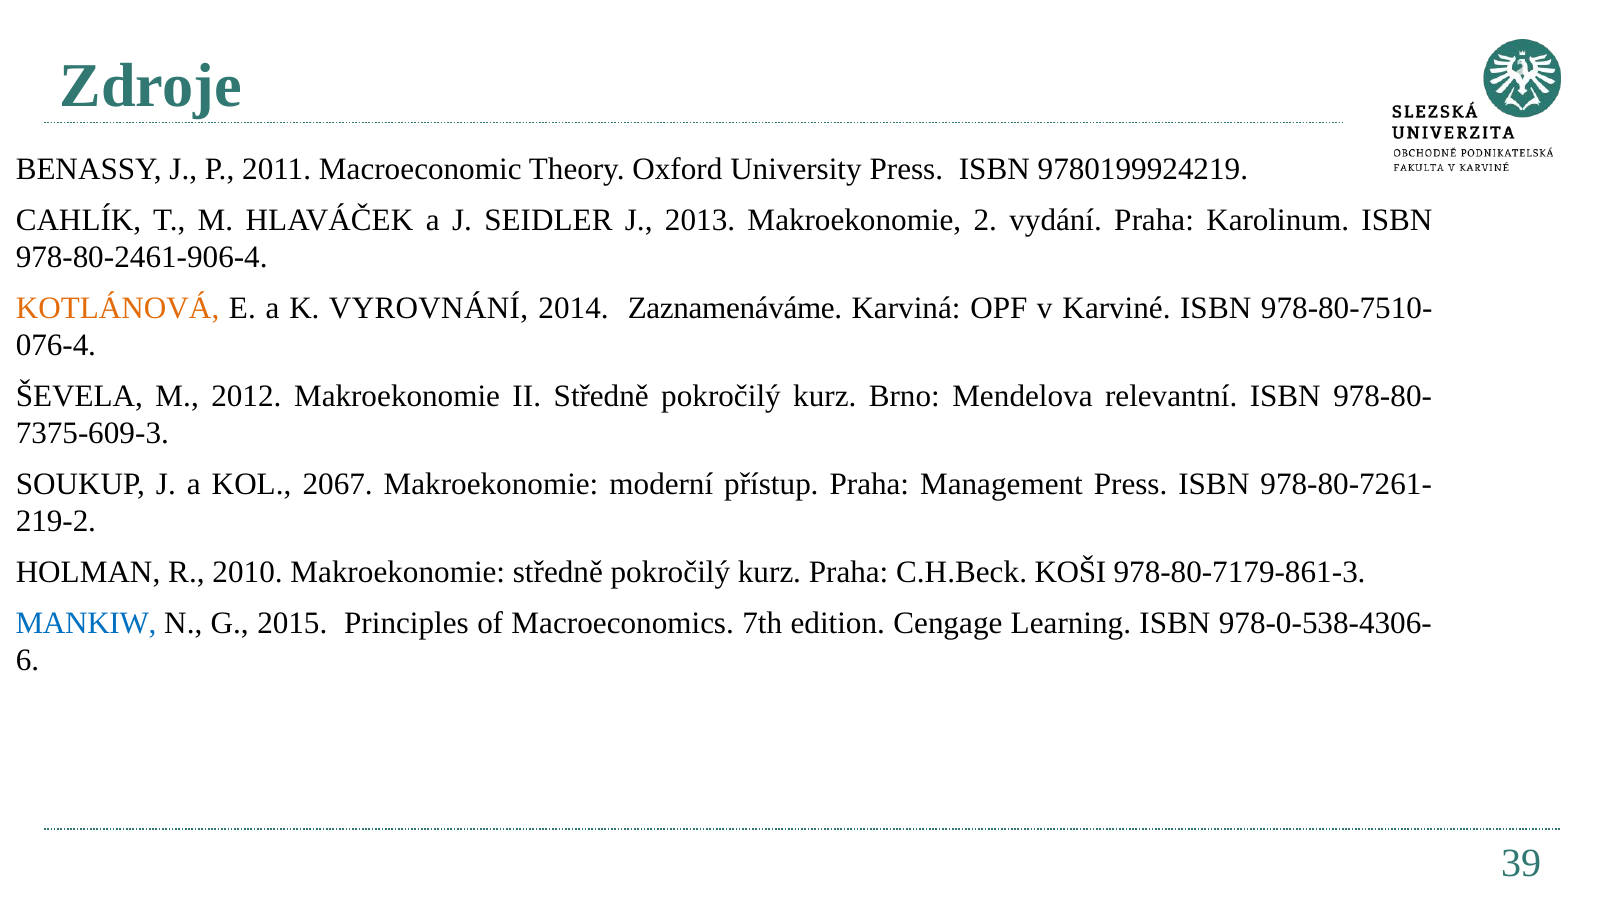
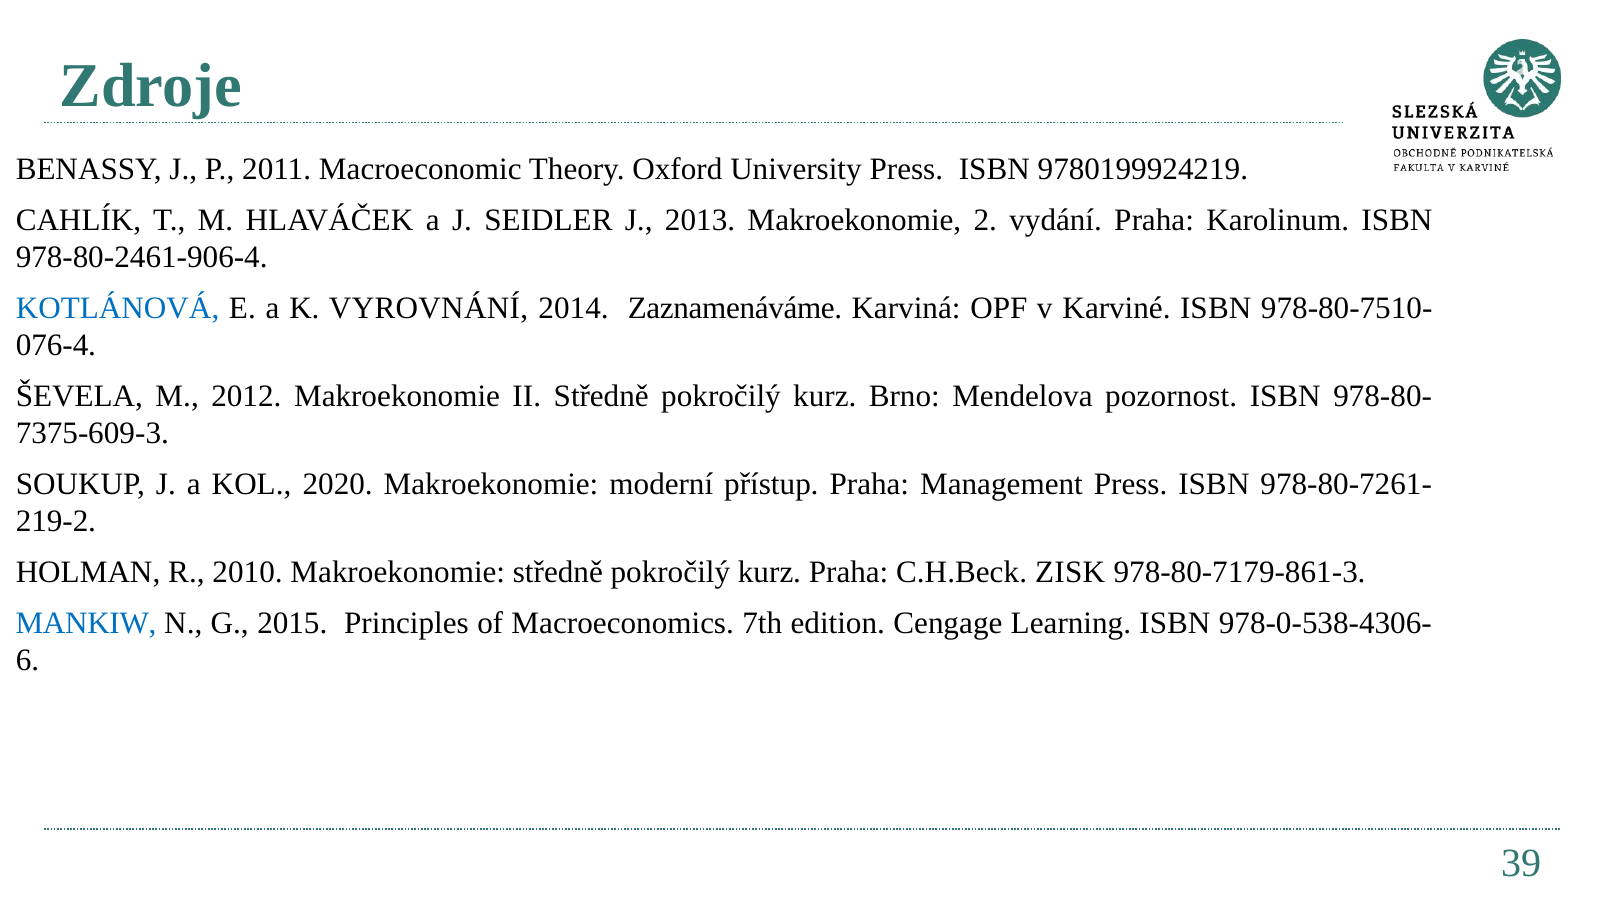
KOTLÁNOVÁ colour: orange -> blue (118, 308)
relevantní: relevantní -> pozornost (1171, 396)
2067: 2067 -> 2020 (338, 484)
KOŠI: KOŠI -> ZISK (1070, 572)
